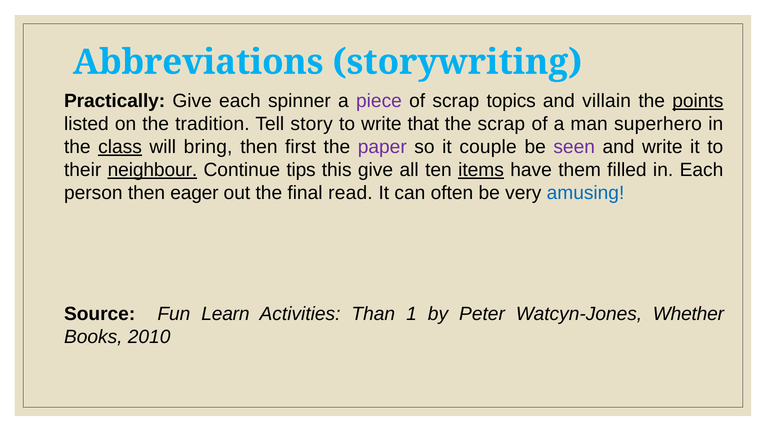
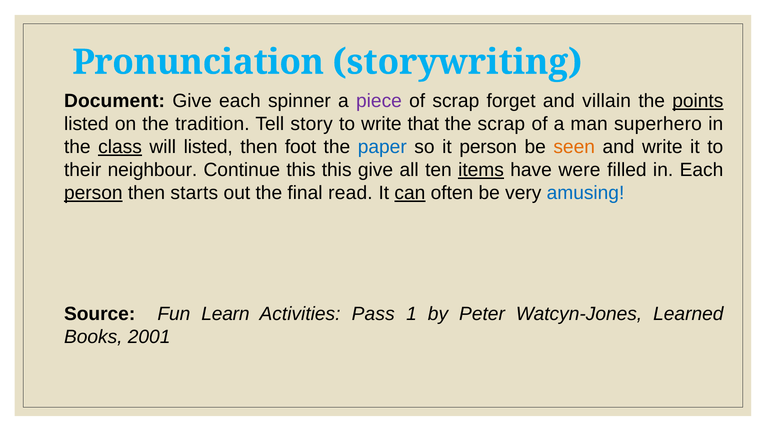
Abbreviations: Abbreviations -> Pronunciation (198, 62)
Practically: Practically -> Document (115, 101)
topics: topics -> forget (511, 101)
will bring: bring -> listed (208, 147)
first: first -> foot (301, 147)
paper colour: purple -> blue (382, 147)
it couple: couple -> person (488, 147)
seen colour: purple -> orange (574, 147)
neighbour underline: present -> none (152, 170)
Continue tips: tips -> this (301, 170)
them: them -> were (579, 170)
person underline: none -> present (93, 193)
eager: eager -> starts (194, 193)
can underline: none -> present (410, 193)
Than: Than -> Pass (373, 314)
Whether: Whether -> Learned (688, 314)
2010: 2010 -> 2001 (149, 337)
